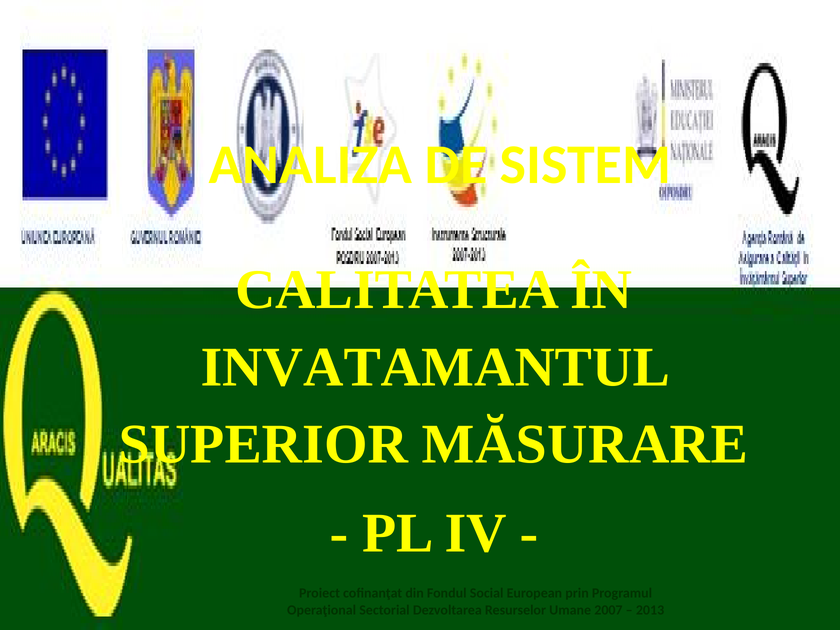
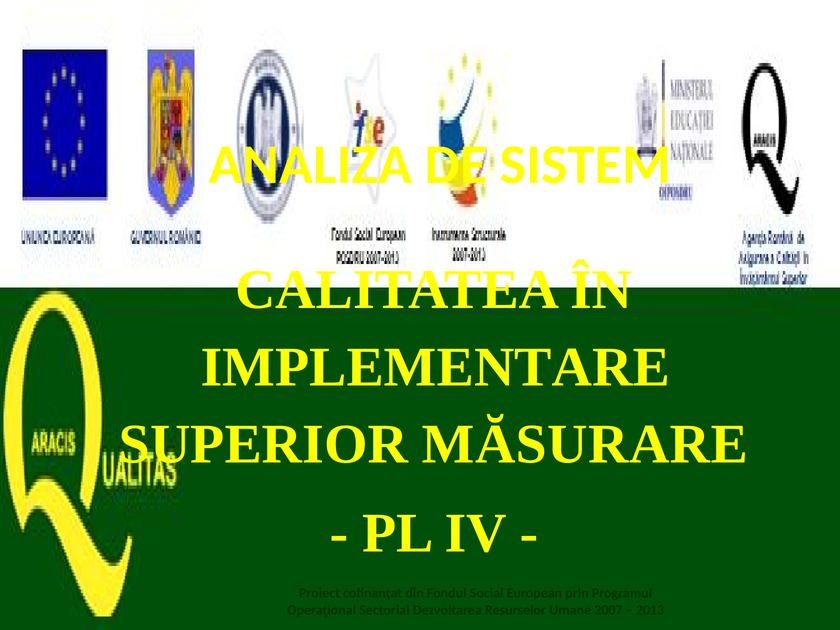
INVATAMANTUL: INVATAMANTUL -> IMPLEMENTARE (435, 367)
